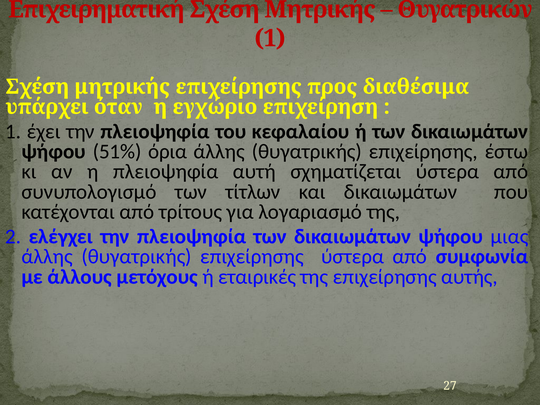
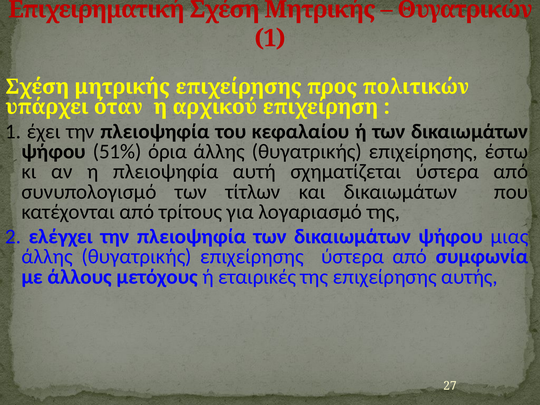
διαθέσιμα: διαθέσιμα -> πολιτικών (416, 87)
εγχώριο: εγχώριο -> αρχικού (215, 107)
